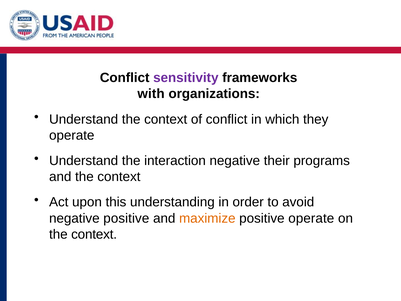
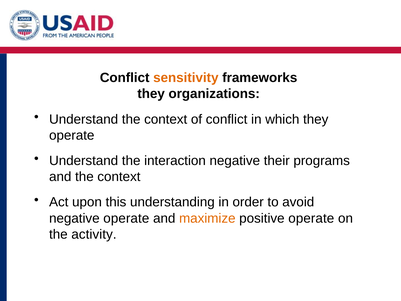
sensitivity colour: purple -> orange (186, 78)
with: with -> they (151, 94)
negative positive: positive -> operate (126, 218)
context: context -> activity (94, 234)
